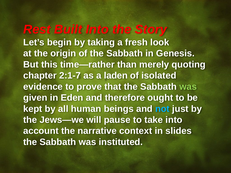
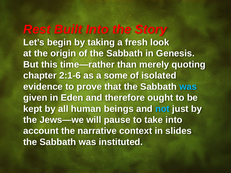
2:1-7: 2:1-7 -> 2:1-6 (70, 76)
laden: laden -> some (116, 76)
was colour: light green -> light blue (188, 87)
